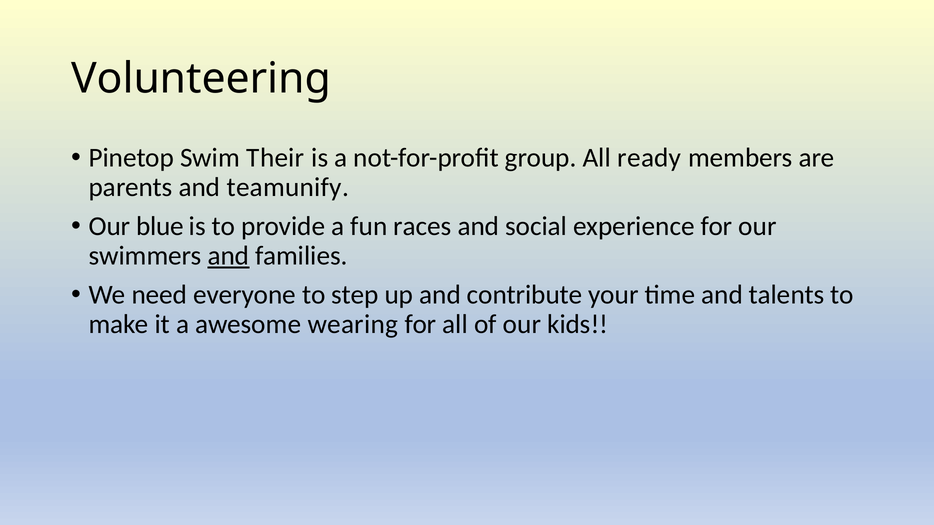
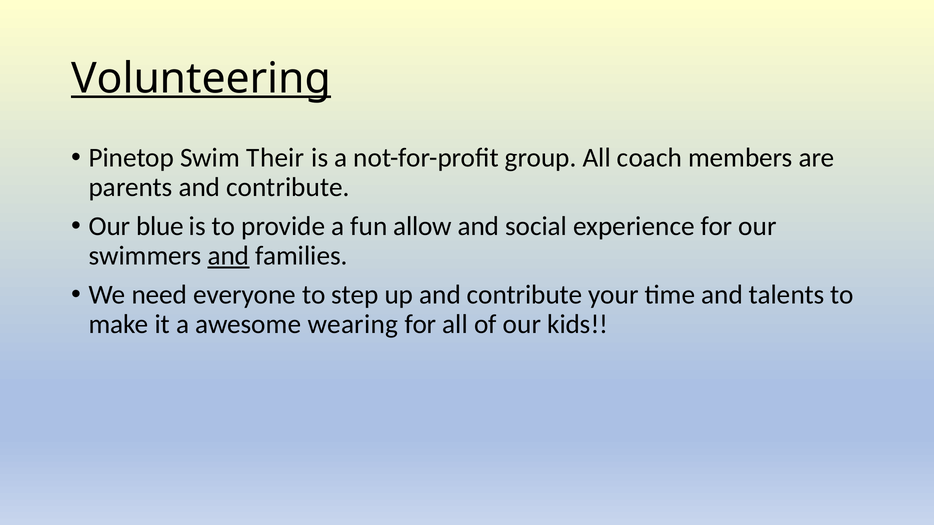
Volunteering underline: none -> present (201, 78)
ready: ready -> coach (649, 158)
parents and teamunify: teamunify -> contribute (288, 187)
races: races -> allow (423, 227)
